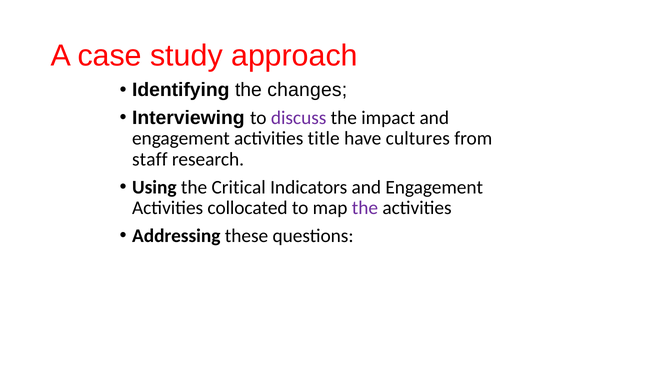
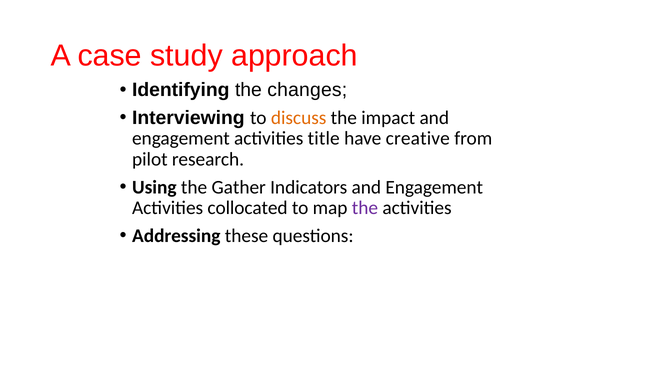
discuss colour: purple -> orange (299, 118)
cultures: cultures -> creative (418, 138)
staff: staff -> pilot (150, 159)
Critical: Critical -> Gather (239, 187)
